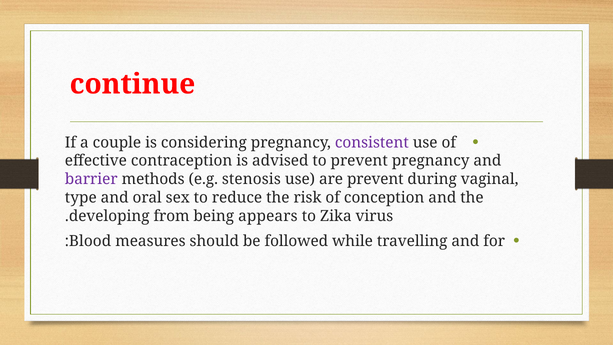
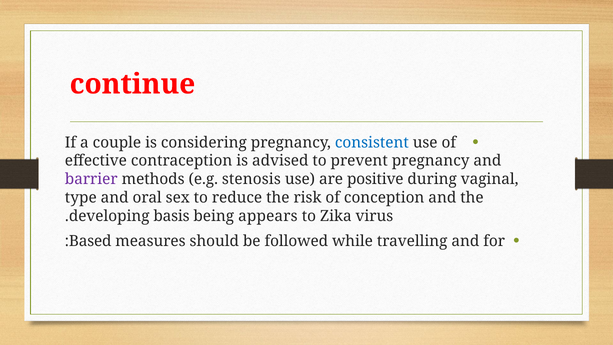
consistent colour: purple -> blue (372, 142)
are prevent: prevent -> positive (375, 179)
from: from -> basis (172, 216)
Blood: Blood -> Based (90, 241)
